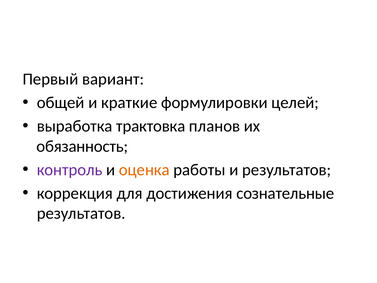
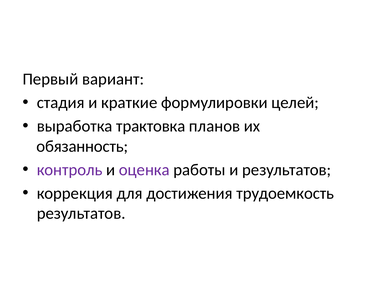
общей: общей -> стадия (61, 103)
оценка colour: orange -> purple (144, 170)
сознательные: сознательные -> трудоемкость (285, 193)
